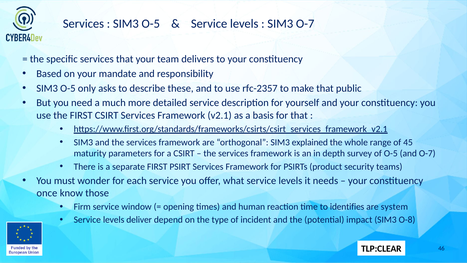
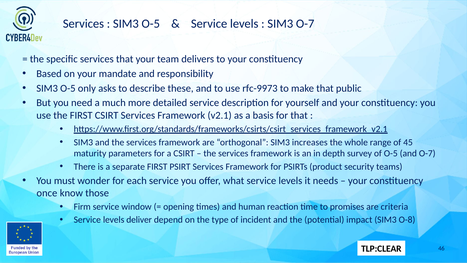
rfc-2357: rfc-2357 -> rfc-9973 (260, 88)
explained: explained -> increases (310, 142)
identifies: identifies -> promises (347, 206)
system: system -> criteria (394, 206)
